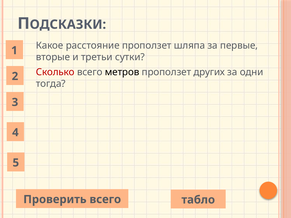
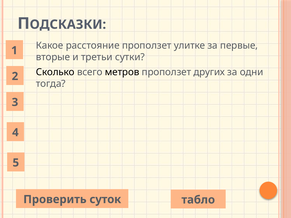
шляпа: шляпа -> улитке (190, 45)
Сколько colour: red -> black (55, 72)
Проверить всего: всего -> суток (105, 200)
